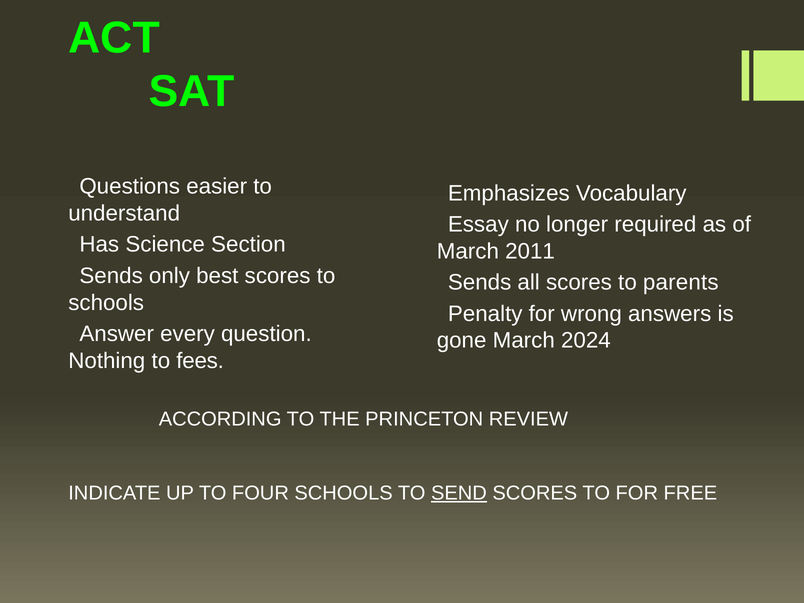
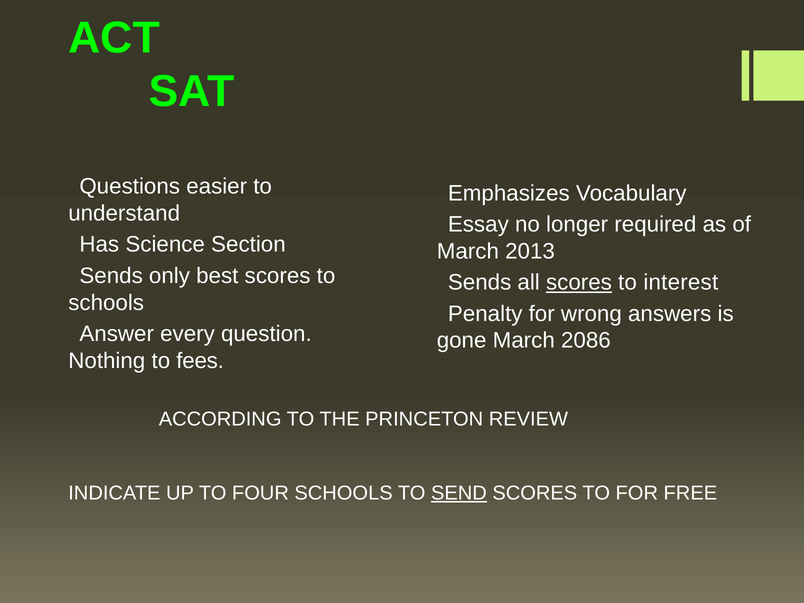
2011: 2011 -> 2013 (530, 251)
scores underline: none -> present (579, 283)
parents: parents -> interest (681, 283)
2024: 2024 -> 2086 (586, 341)
